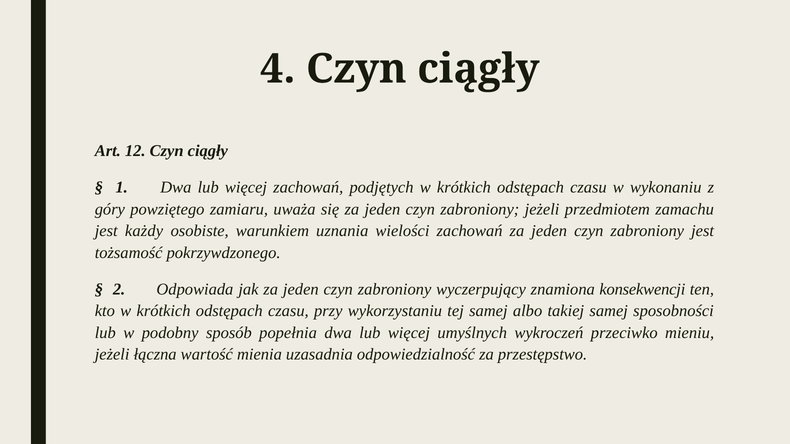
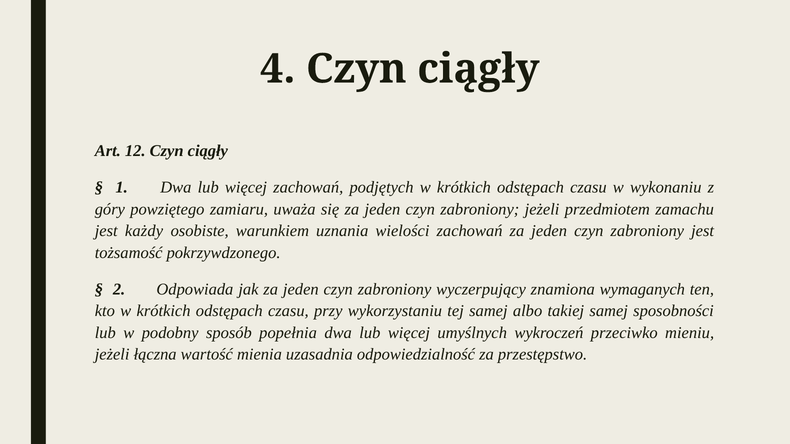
konsekwencji: konsekwencji -> wymaganych (642, 289)
